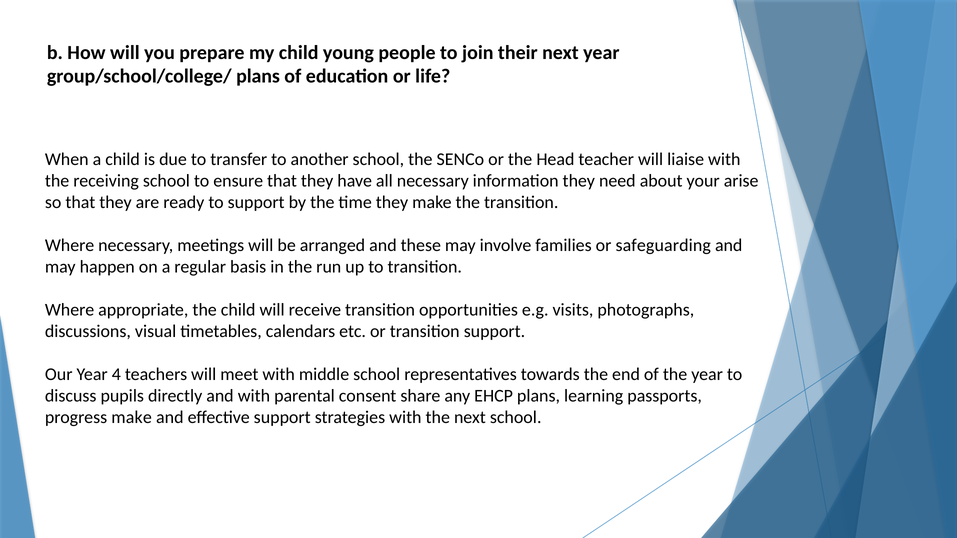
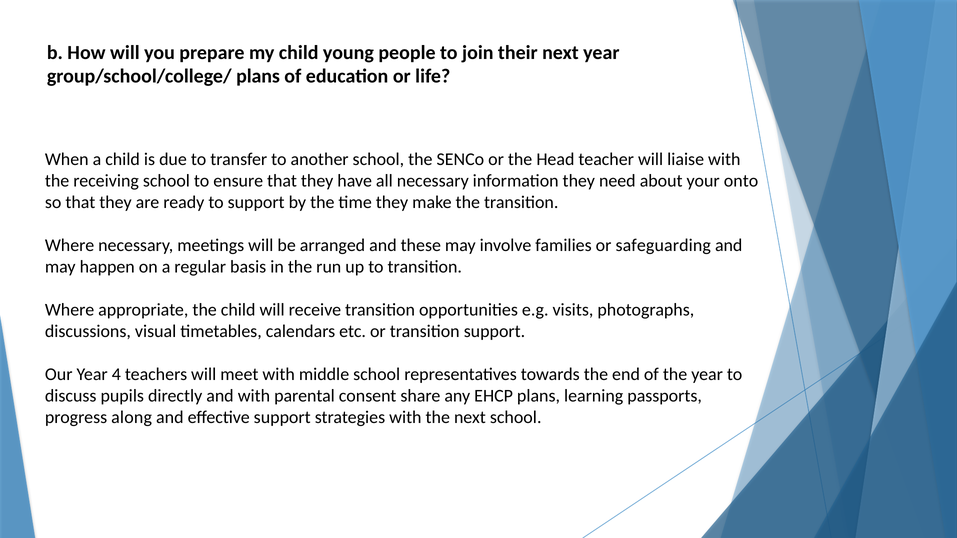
arise: arise -> onto (741, 181)
progress make: make -> along (132, 418)
